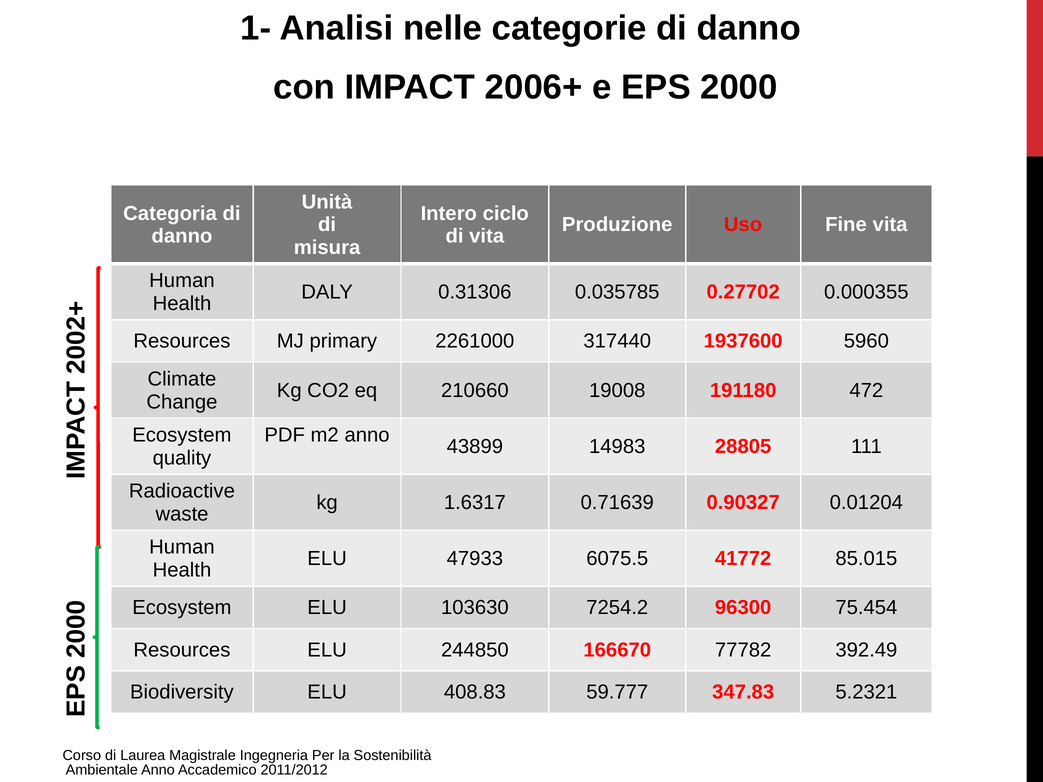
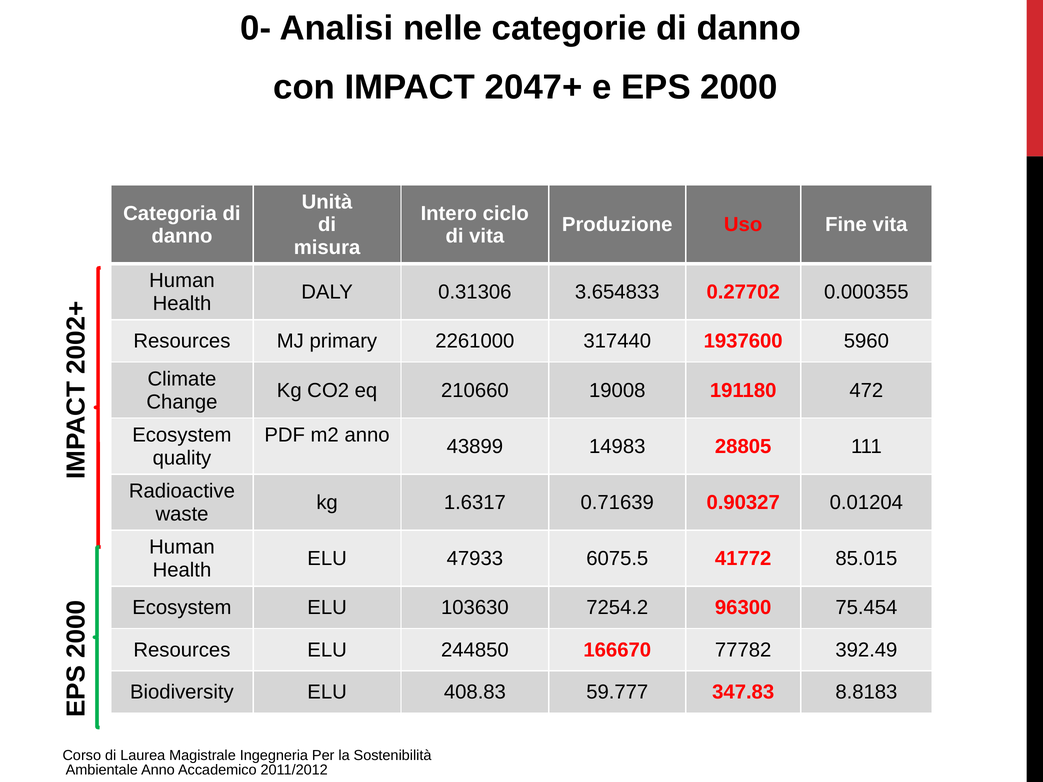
1-: 1- -> 0- (256, 28)
2006+: 2006+ -> 2047+ (534, 88)
0.035785: 0.035785 -> 3.654833 (617, 292)
5.2321: 5.2321 -> 8.8183 (866, 692)
